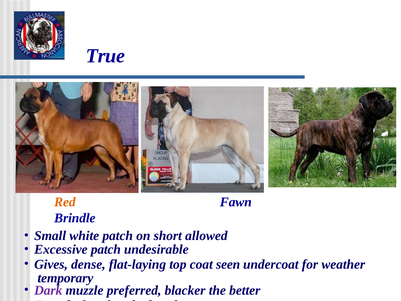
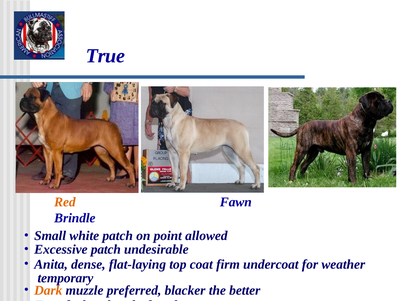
short: short -> point (168, 236)
Gives: Gives -> Anita (51, 264)
seen: seen -> firm (228, 264)
Dark colour: purple -> orange (48, 290)
